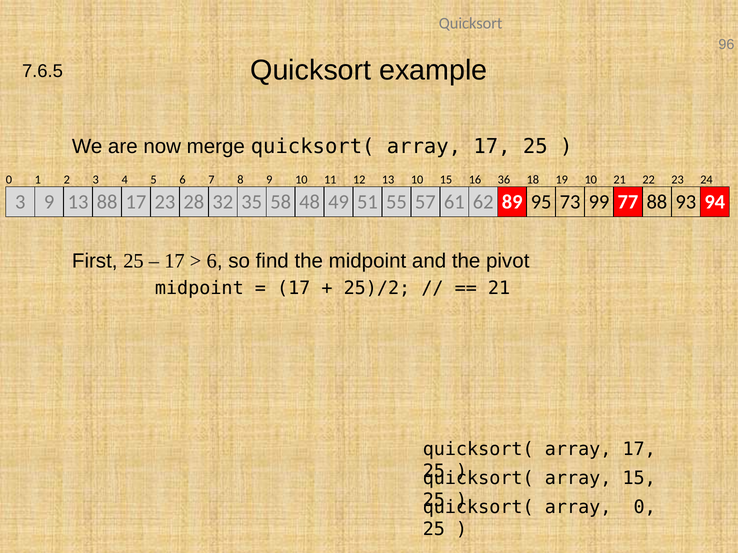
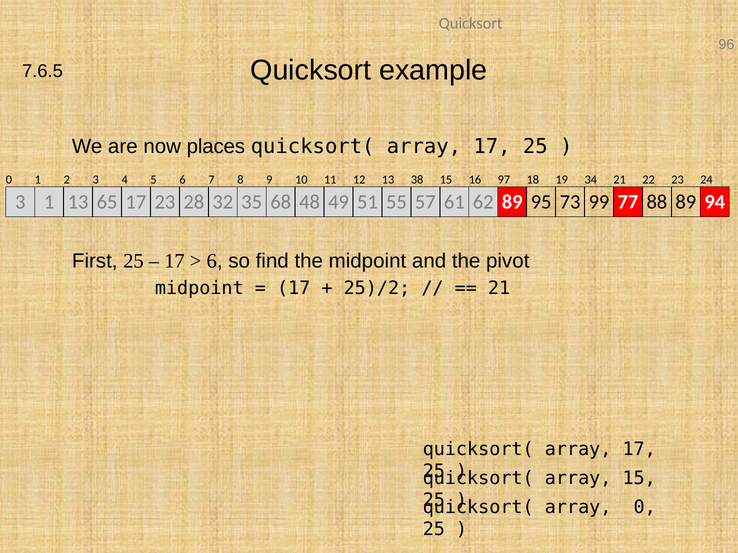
merge: merge -> places (216, 147)
13 10: 10 -> 38 (417, 180)
36: 36 -> 97 (504, 180)
19 10: 10 -> 34 (591, 180)
3 9: 9 -> 1 (49, 202)
13 88: 88 -> 65 (107, 202)
58: 58 -> 68 (281, 202)
88 93: 93 -> 89 (686, 202)
